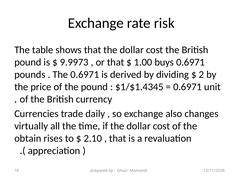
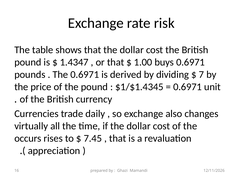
9.9973: 9.9973 -> 1.4347 (74, 62)
2: 2 -> 7 (201, 75)
obtain: obtain -> occurs (28, 139)
2.10: 2.10 -> 7.45 (93, 139)
